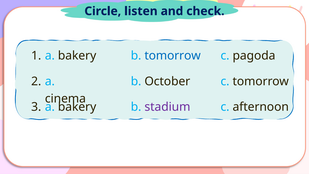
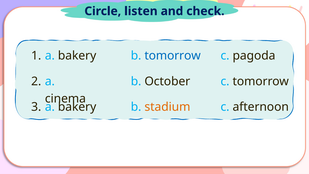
stadium colour: purple -> orange (167, 107)
